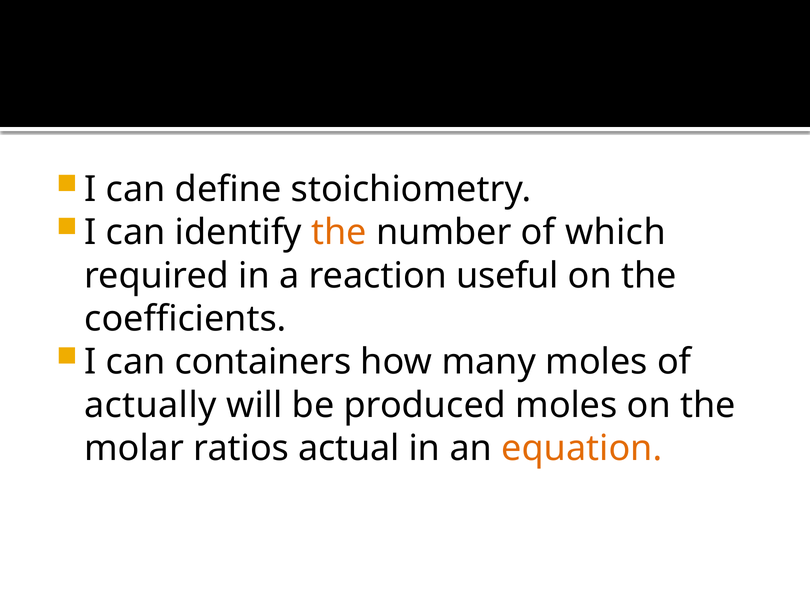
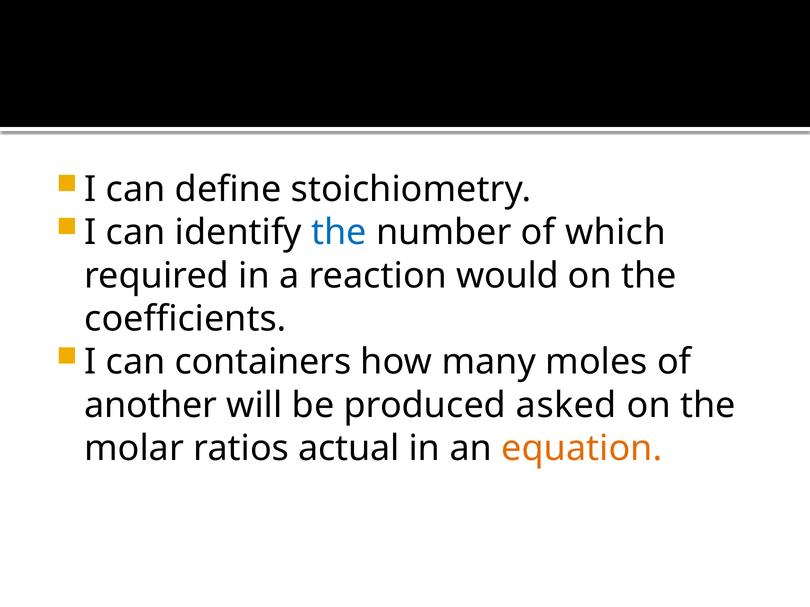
the colour: orange -> blue (339, 233)
useful: useful -> would (508, 276)
actually: actually -> another (151, 406)
produced moles: moles -> asked (566, 406)
